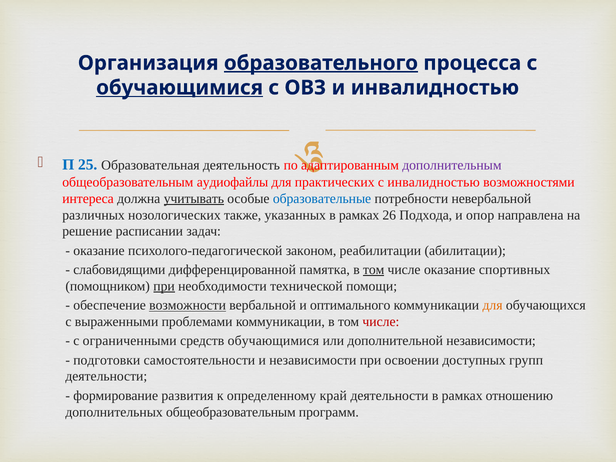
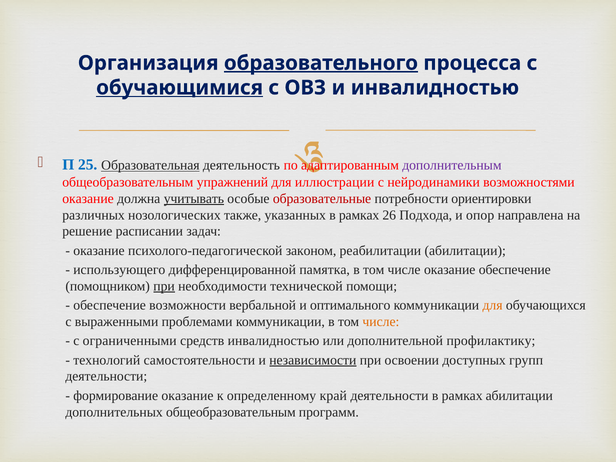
Образовательная underline: none -> present (150, 165)
аудиофайлы: аудиофайлы -> упражнений (232, 182)
практических: практических -> иллюстрации (335, 182)
с инвалидностью: инвалидностью -> нейродинамики (434, 182)
интереса: интереса -> оказание (88, 199)
образовательные colour: blue -> red (322, 199)
невербальной: невербальной -> ориентировки (491, 199)
слабовидящими: слабовидящими -> использующего (119, 270)
том underline: present -> none (374, 270)
оказание спортивных: спортивных -> обеспечение (515, 270)
возможности underline: present -> none (188, 305)
числе colour: red -> orange (381, 322)
средств обучающимися: обучающимися -> инвалидностью (273, 341)
дополнительной независимости: независимости -> профилактику (491, 341)
подготовки: подготовки -> технологий (107, 360)
независимости underline: none -> present (313, 360)
формирование развития: развития -> оказание (187, 396)
рамках отношению: отношению -> абилитации (519, 396)
